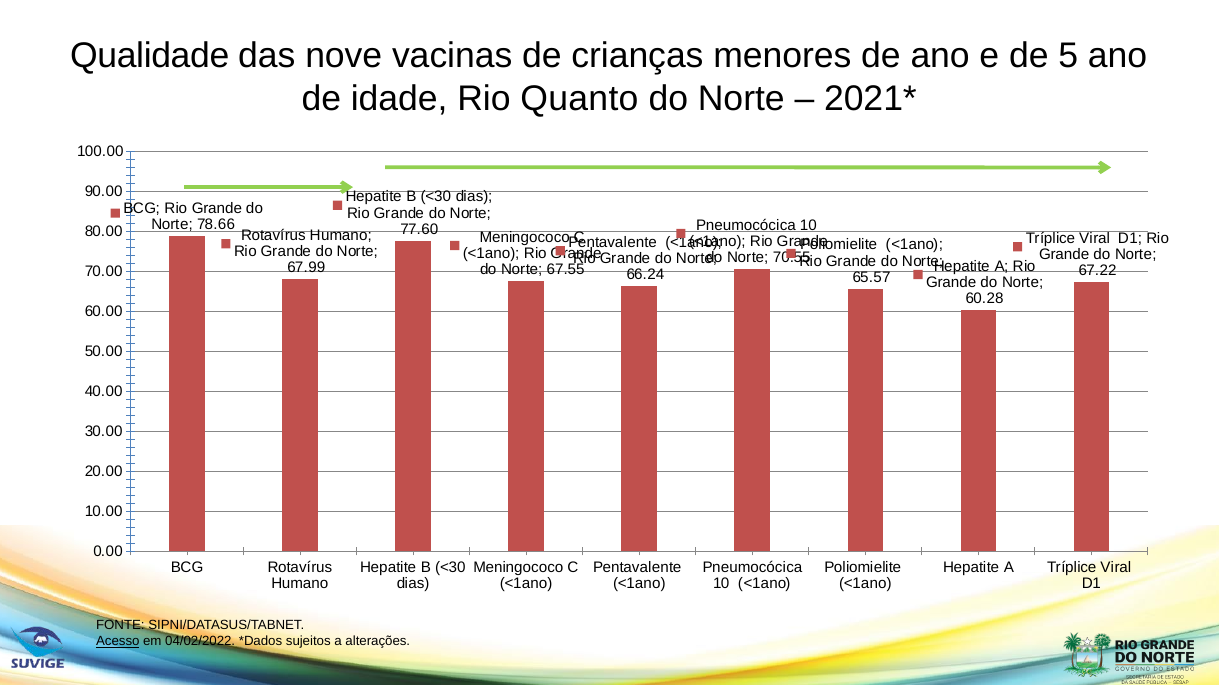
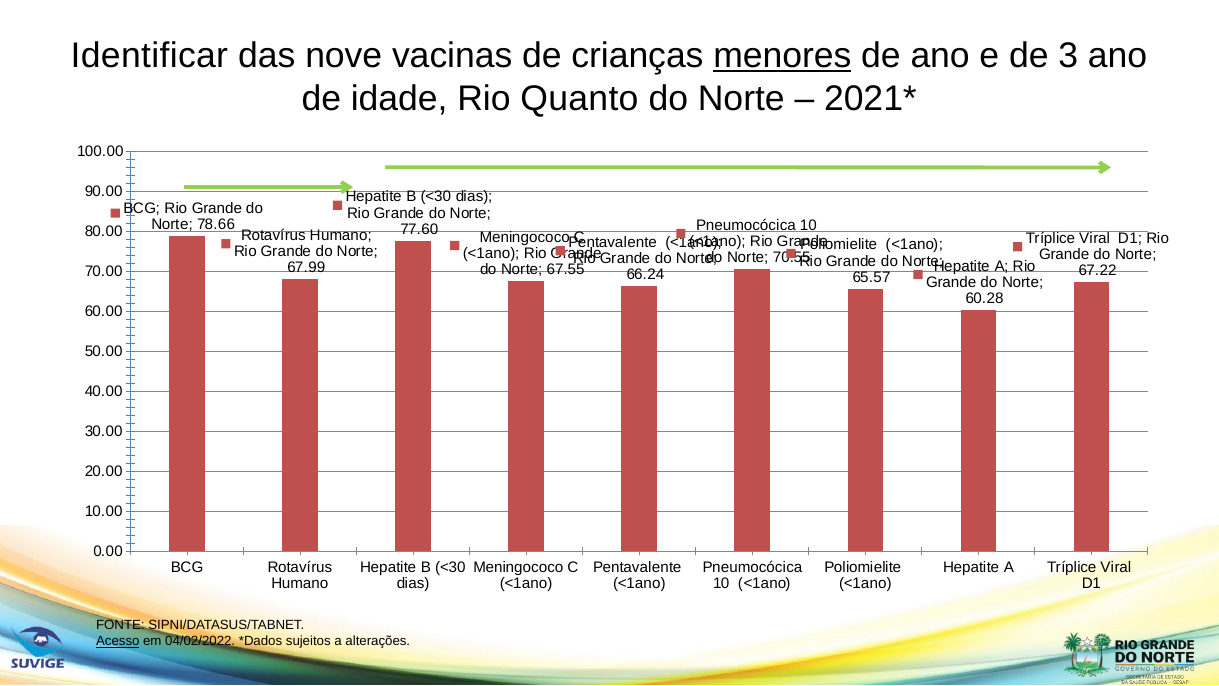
Qualidade: Qualidade -> Identificar (149, 56)
menores underline: none -> present (782, 56)
5: 5 -> 3 (1068, 56)
